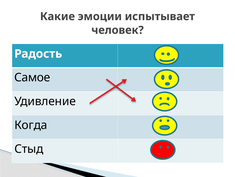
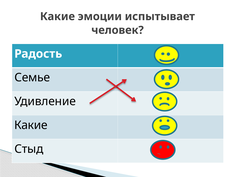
Самое: Самое -> Семье (32, 77)
Когда: Когда -> Какие (31, 125)
